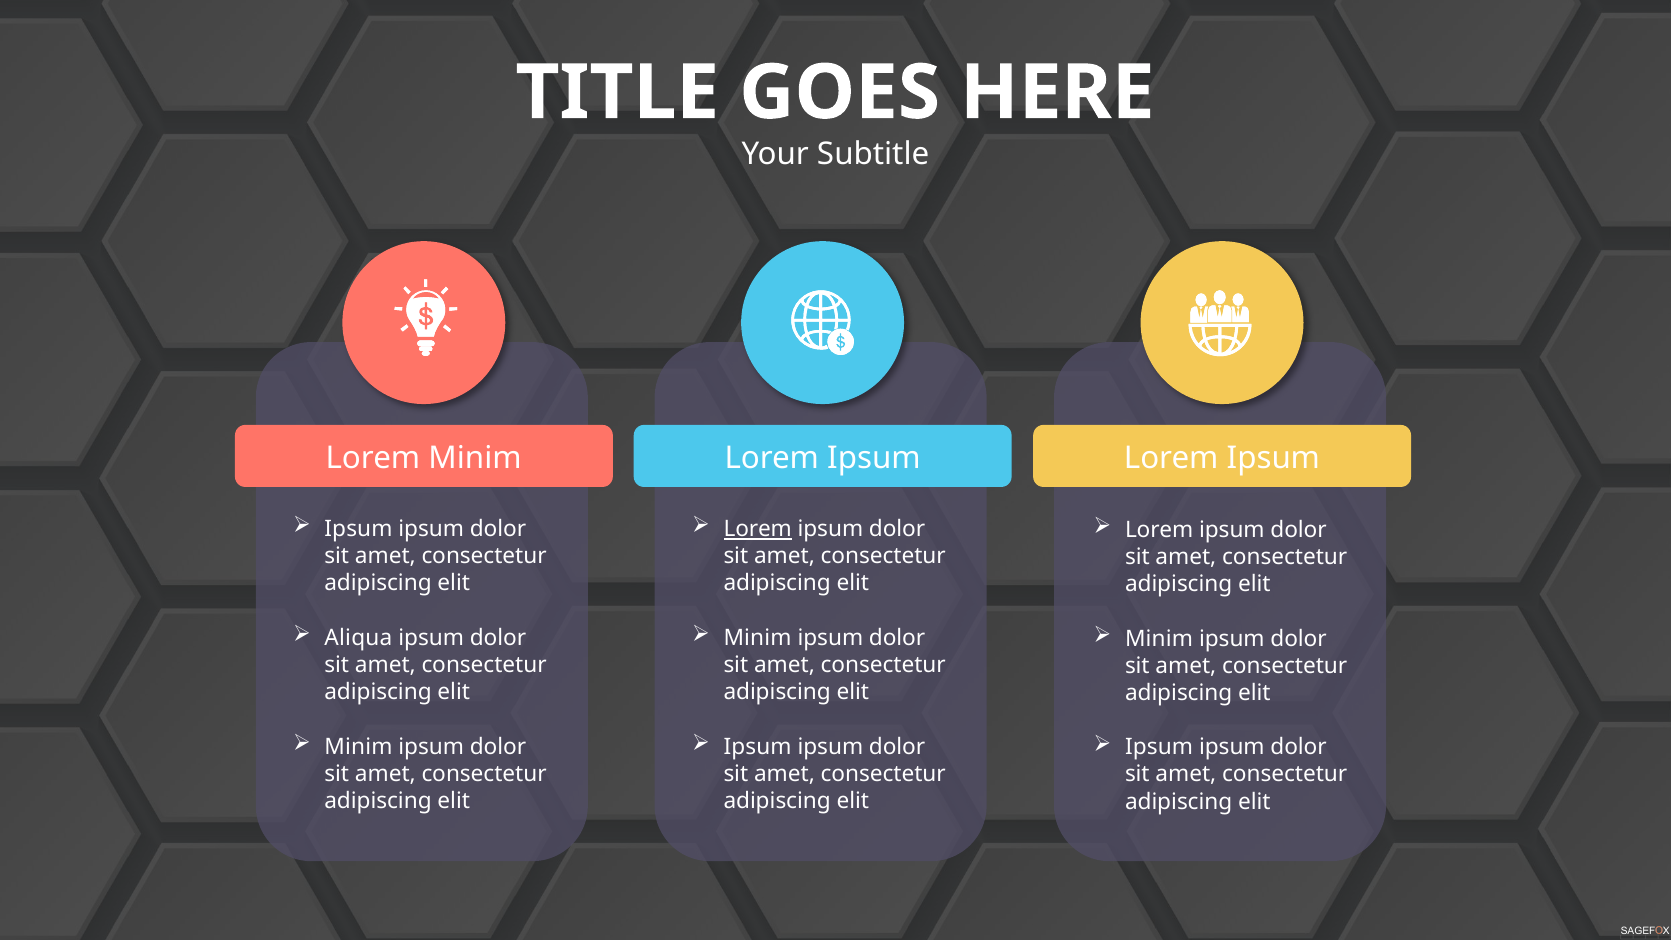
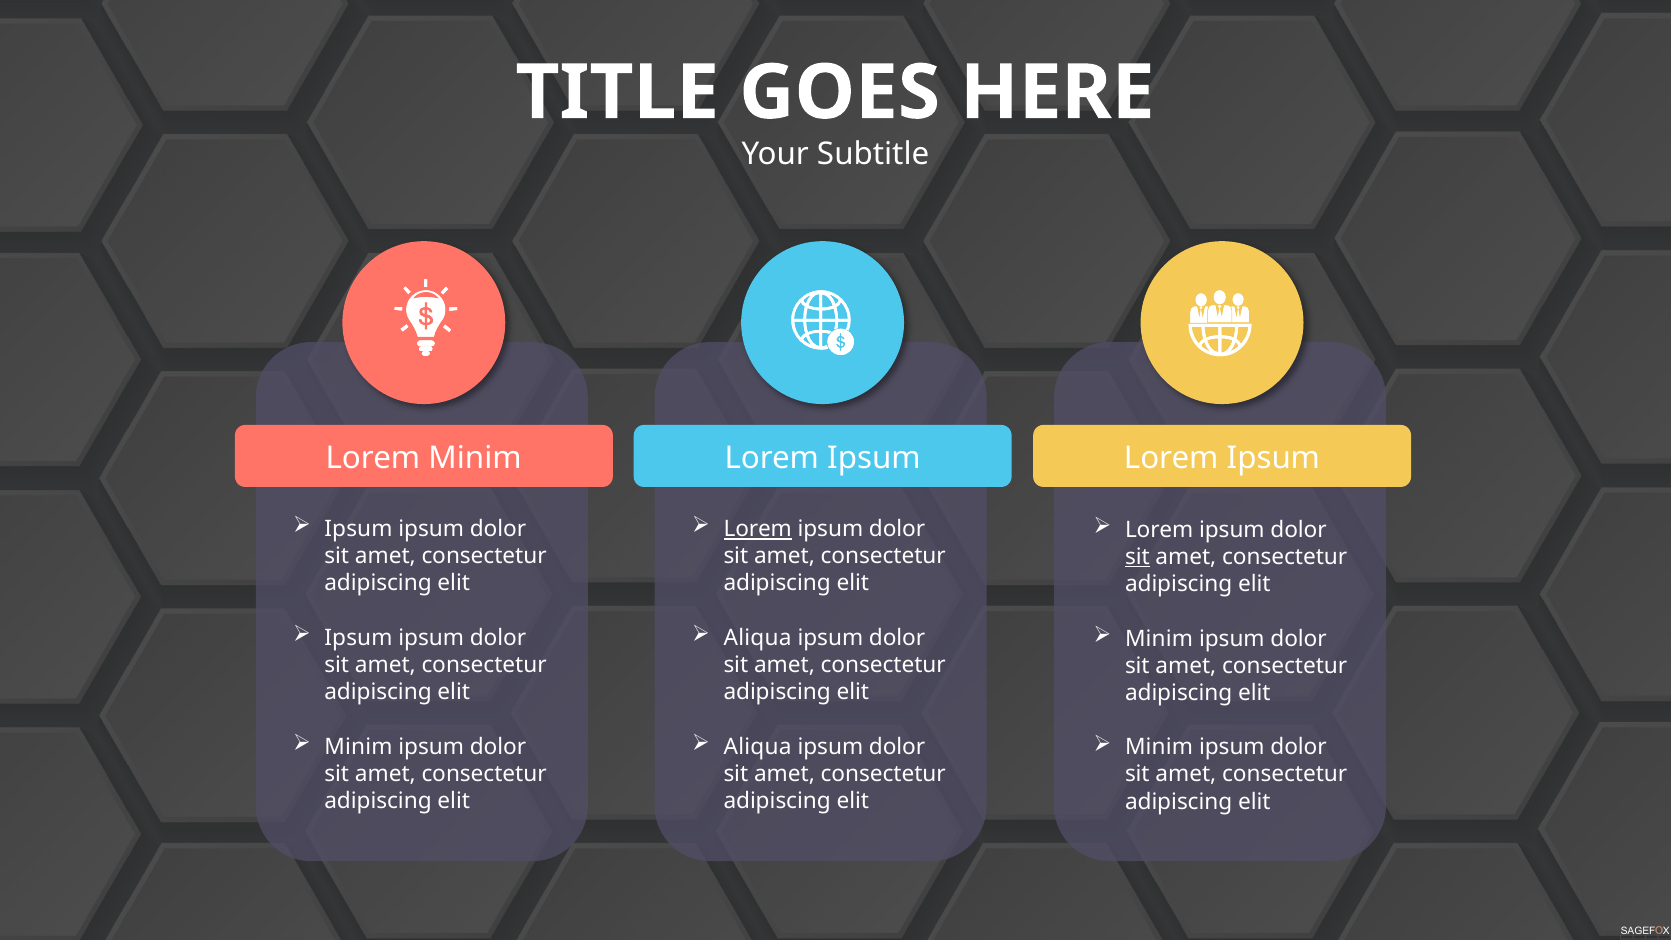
sit underline: none -> present (1137, 557)
Aliqua: Aliqua -> Ipsum (358, 638)
Minim: Minim -> Aliqua (758, 638)
Ipsum: Ipsum -> Aliqua (758, 747)
Ipsum: Ipsum -> Minim (1159, 747)
